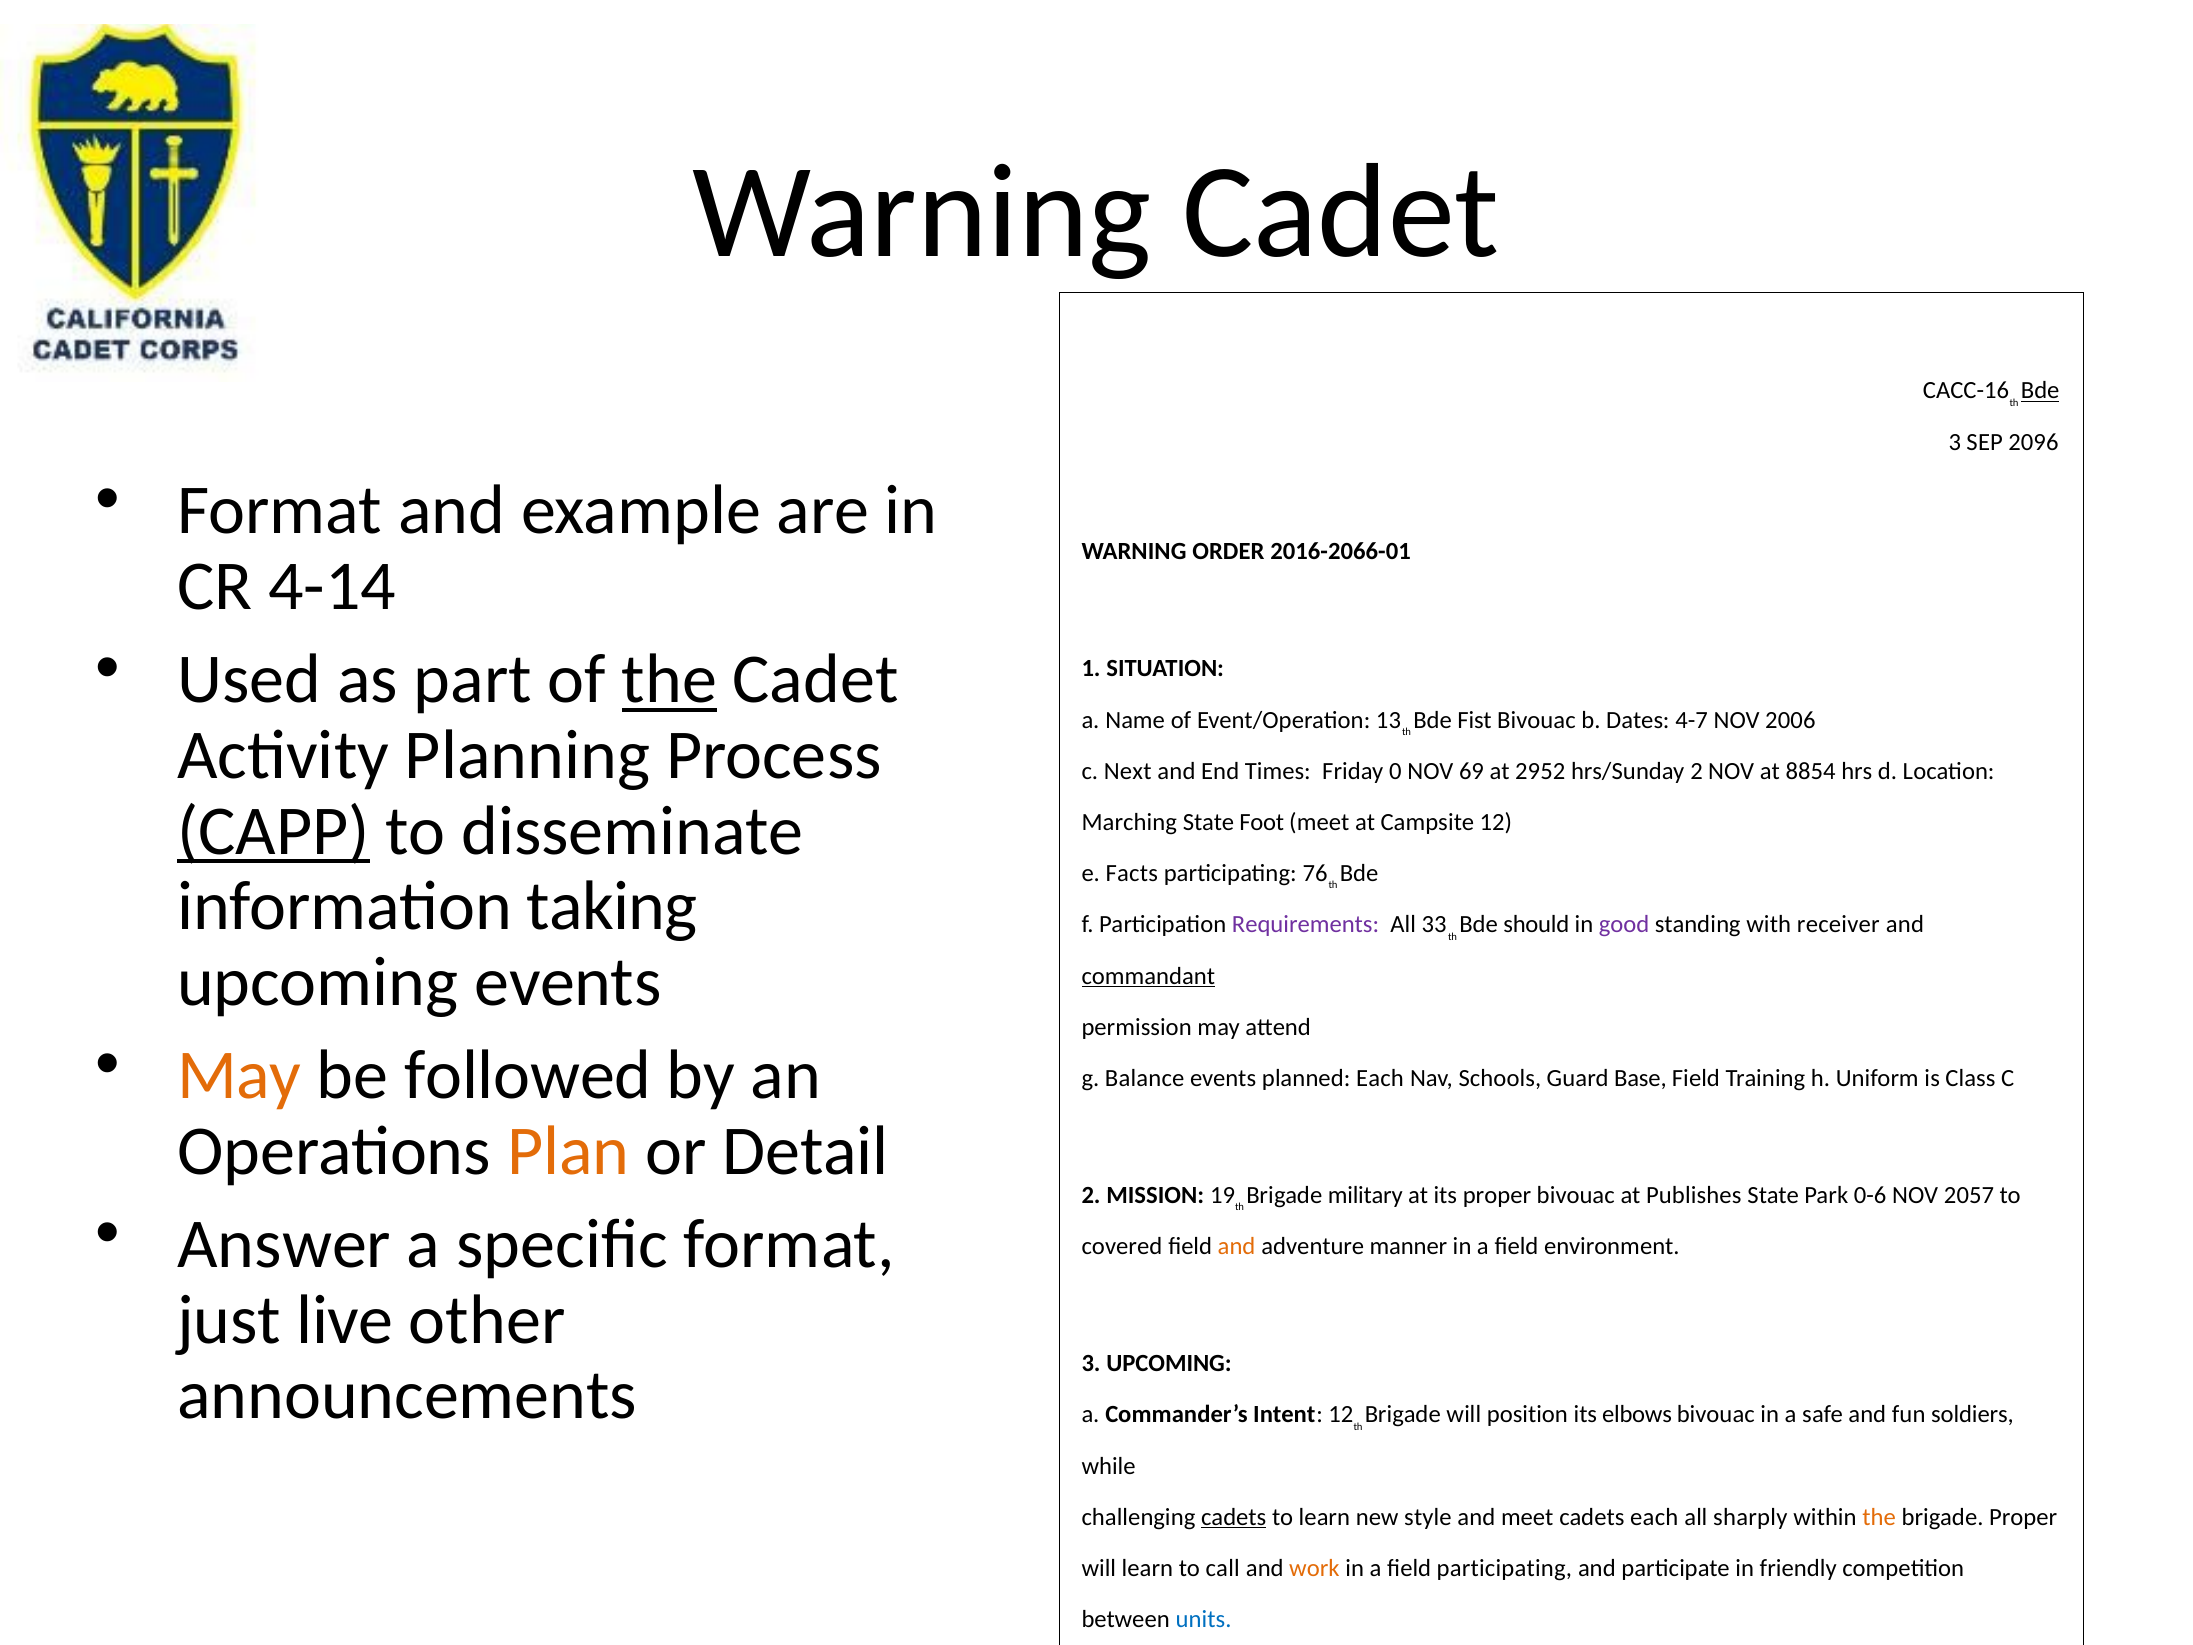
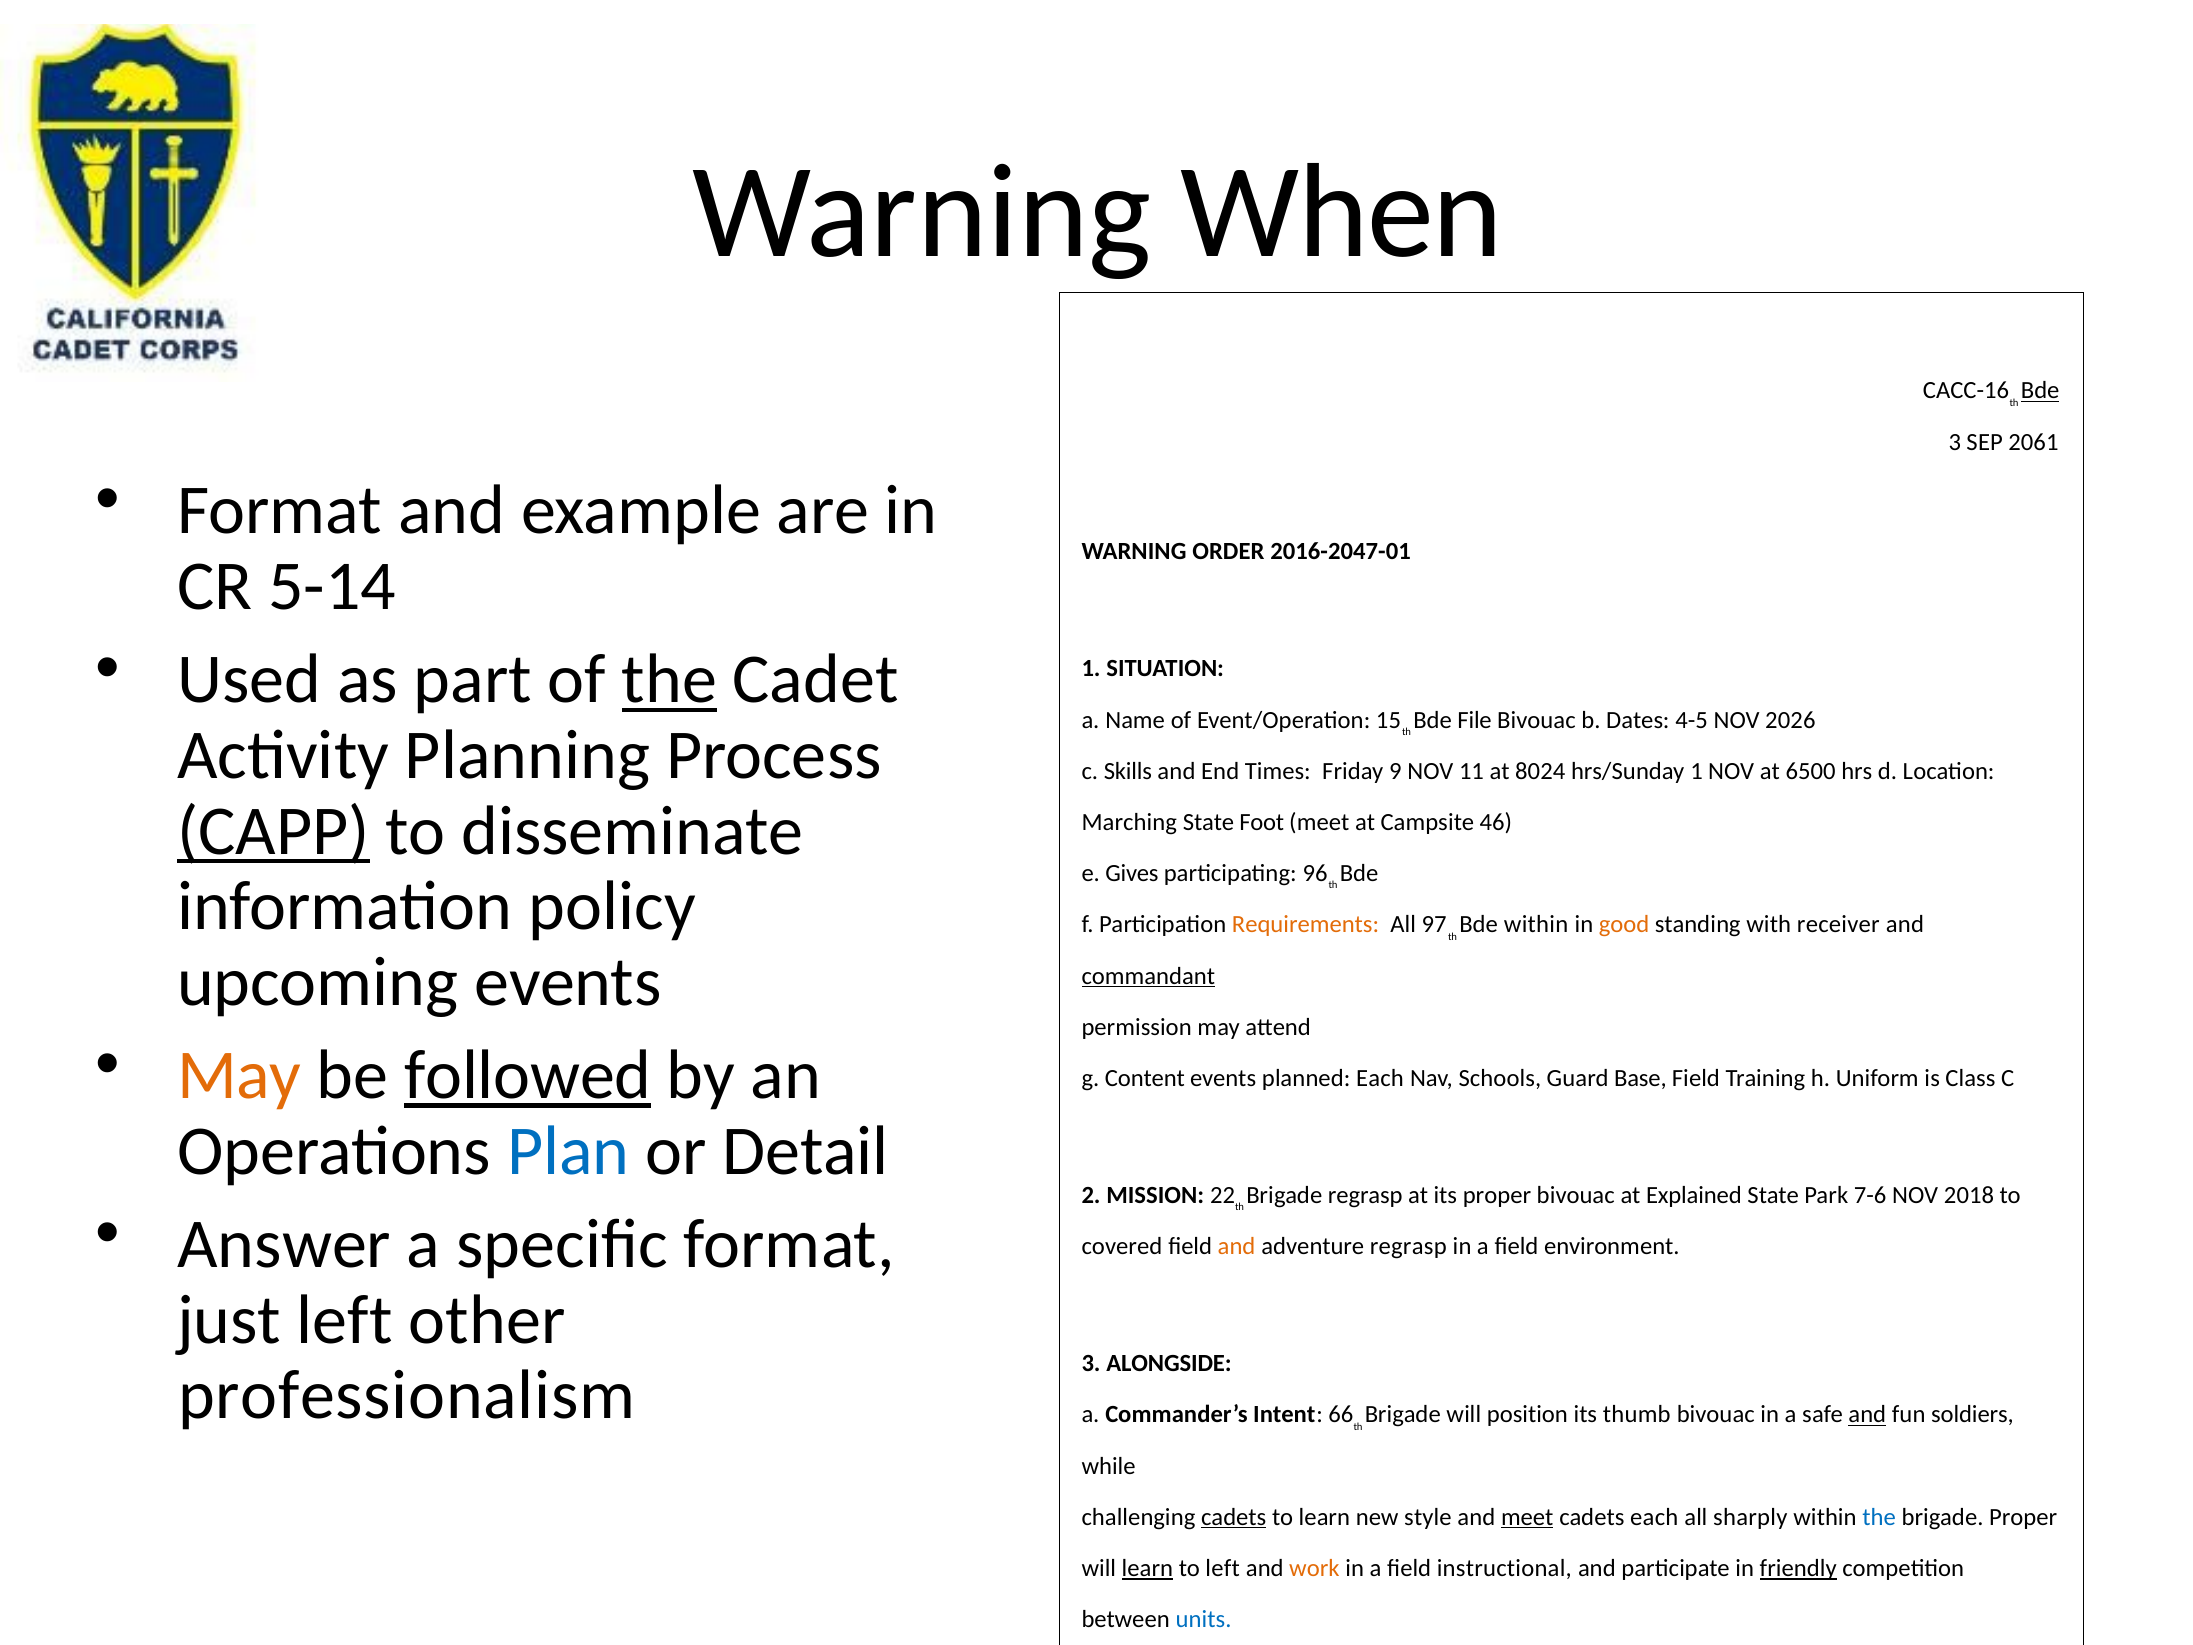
Warning Cadet: Cadet -> When (1342, 212)
2096: 2096 -> 2061 (2033, 442)
2016-2066-01: 2016-2066-01 -> 2016-2047-01 (1341, 552)
4-14: 4-14 -> 5-14 (332, 586)
13: 13 -> 15 (1388, 720)
Fist: Fist -> File (1475, 720)
4-7: 4-7 -> 4-5 (1692, 720)
2006: 2006 -> 2026 (1790, 720)
Next: Next -> Skills (1128, 771)
0: 0 -> 9 (1395, 771)
69: 69 -> 11 (1471, 771)
2952: 2952 -> 8024 (1540, 771)
hrs/Sunday 2: 2 -> 1 (1697, 771)
8854: 8854 -> 6500 (1811, 771)
Campsite 12: 12 -> 46 (1496, 822)
Facts: Facts -> Gives (1132, 873)
76: 76 -> 96 (1315, 873)
taking: taking -> policy (612, 906)
Requirements colour: purple -> orange (1306, 925)
33: 33 -> 97 (1434, 925)
Bde should: should -> within (1536, 925)
good colour: purple -> orange (1624, 925)
followed underline: none -> present (528, 1075)
Balance: Balance -> Content (1145, 1078)
Plan colour: orange -> blue (568, 1151)
19: 19 -> 22 (1223, 1195)
Brigade military: military -> regrasp (1365, 1195)
Publishes: Publishes -> Explained (1694, 1195)
0-6: 0-6 -> 7-6 (1870, 1195)
2057: 2057 -> 2018 (1969, 1195)
adventure manner: manner -> regrasp (1408, 1246)
just live: live -> left (345, 1320)
3 UPCOMING: UPCOMING -> ALONGSIDE (1169, 1363)
announcements: announcements -> professionalism (407, 1395)
Intent 12: 12 -> 66 (1341, 1415)
elbows: elbows -> thumb (1637, 1415)
and underline: none -> present (1867, 1415)
meet underline: none -> present (1527, 1517)
the colour: orange -> blue (1879, 1517)
learn underline: none -> present (1147, 1568)
to call: call -> left (1223, 1568)
field participating: participating -> instructional (1504, 1568)
friendly underline: none -> present (1798, 1568)
